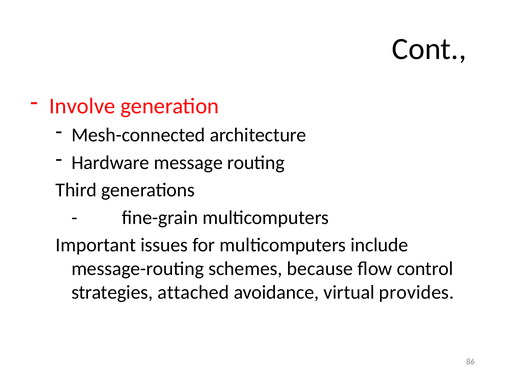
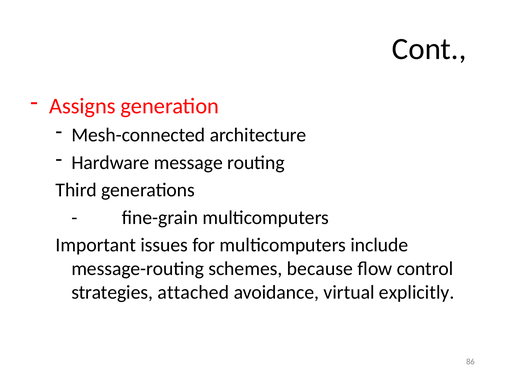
Involve: Involve -> Assigns (82, 106)
provides: provides -> explicitly (417, 292)
